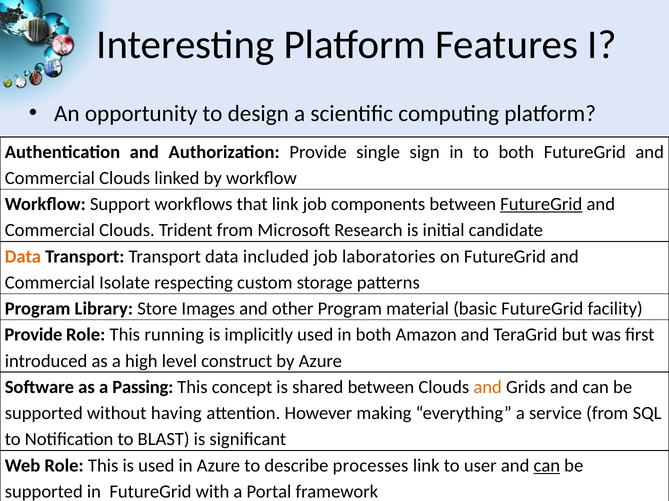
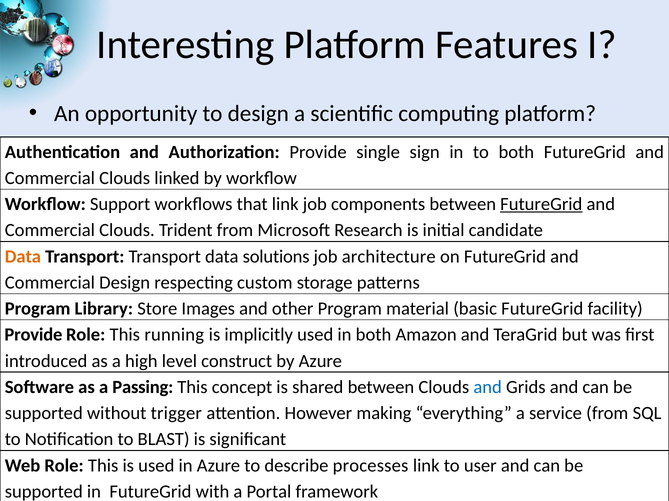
included: included -> solutions (276, 257)
laboratories: laboratories -> architecture (389, 257)
Commercial Isolate: Isolate -> Design (125, 283)
and colour: orange -> blue (488, 388)
having: having -> trigger (176, 414)
can underline: present -> none (547, 466)
